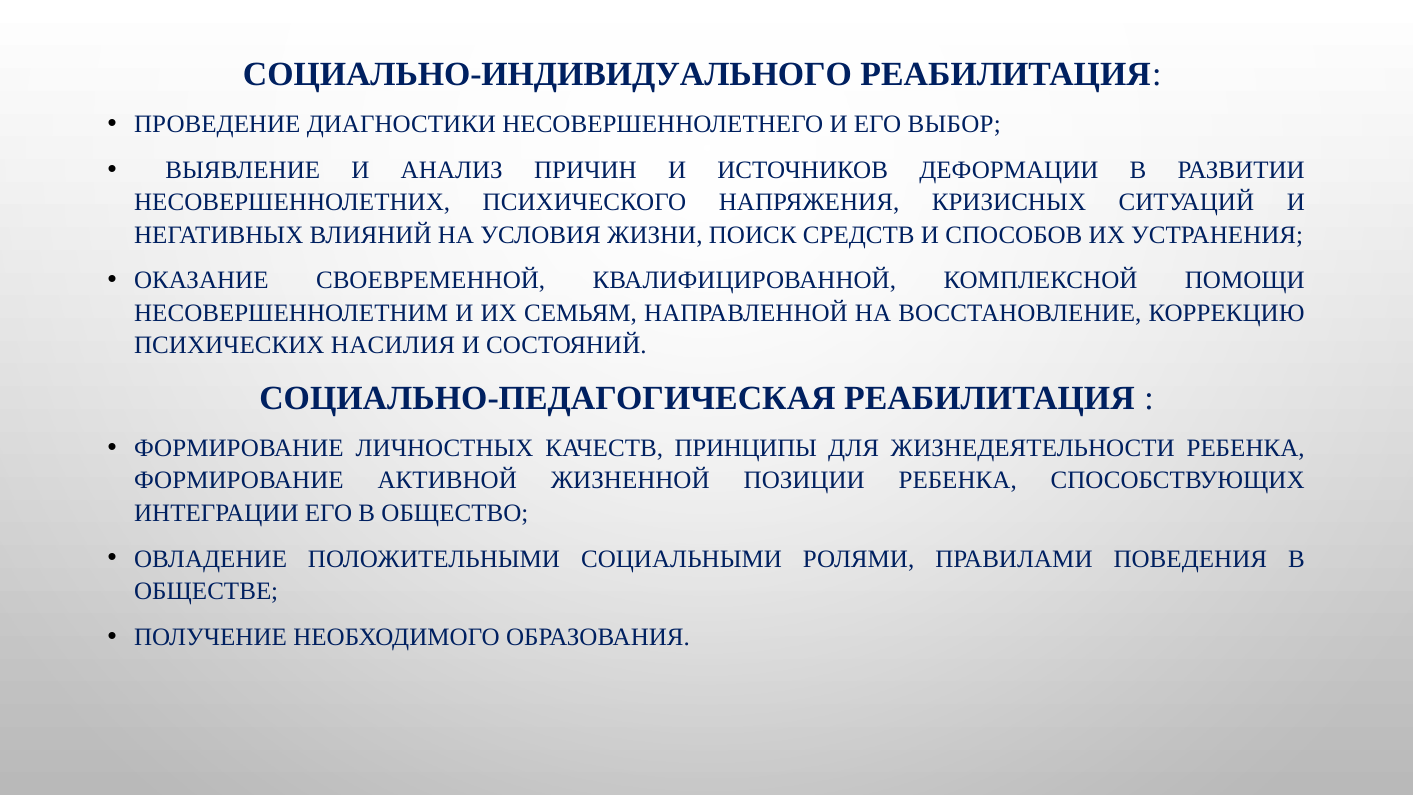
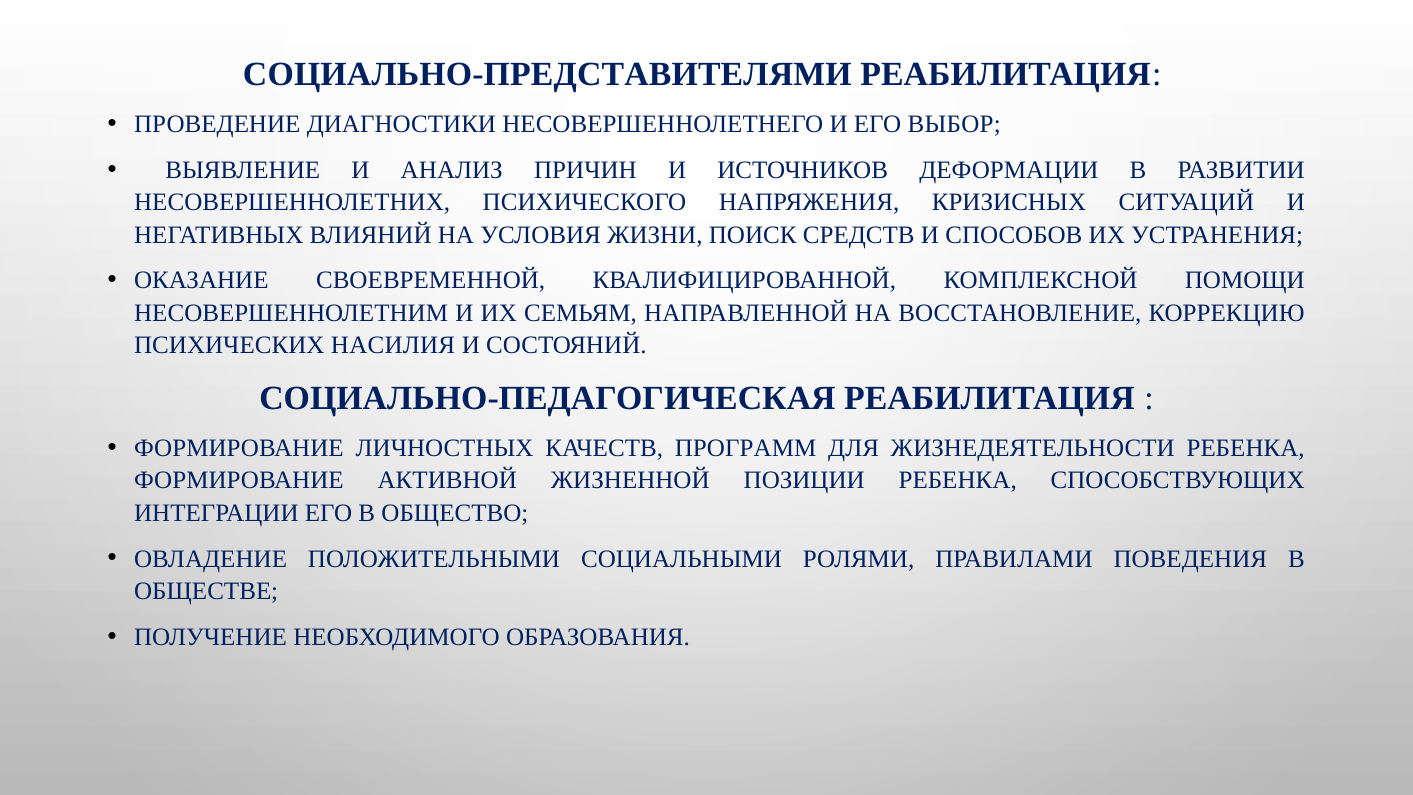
СОЦИАЛЬНО-ИНДИВИДУАЛЬНОГО: СОЦИАЛЬНО-ИНДИВИДУАЛЬНОГО -> СОЦИАЛЬНО-ПРЕДСТАВИТЕЛЯМИ (547, 74)
ПРИНЦИПЫ: ПРИНЦИПЫ -> ПРОГРАММ (746, 448)
